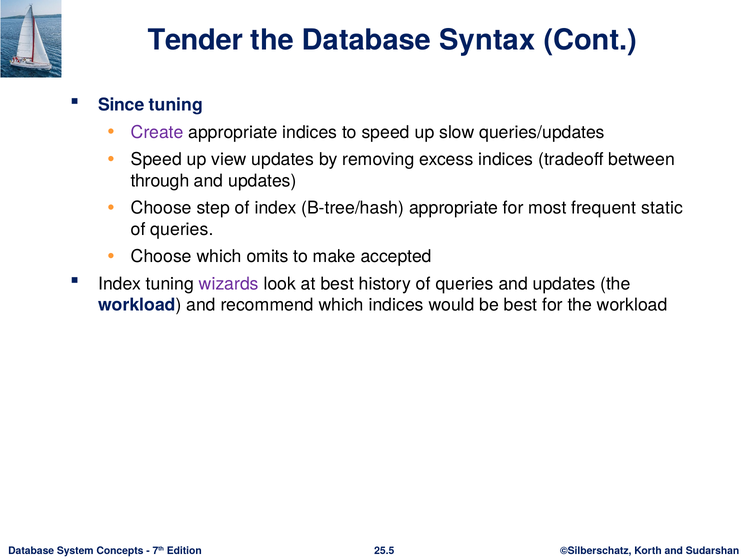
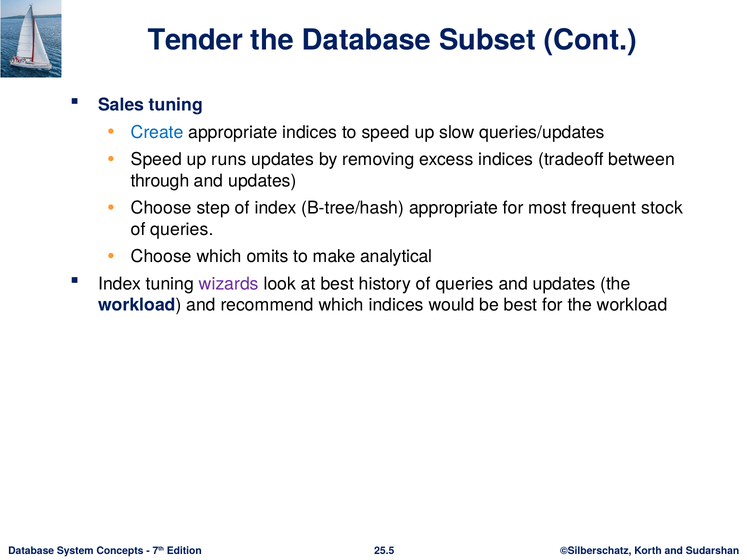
Syntax: Syntax -> Subset (487, 40)
Since: Since -> Sales (121, 105)
Create colour: purple -> blue (157, 132)
view: view -> runs (229, 160)
static: static -> stock (662, 208)
accepted: accepted -> analytical (396, 257)
